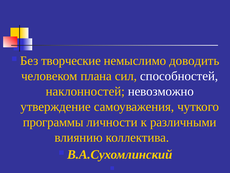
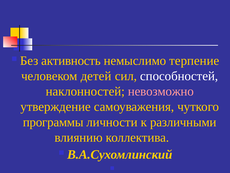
творческие: творческие -> активность (71, 60)
доводить: доводить -> терпение (194, 60)
плана: плана -> детей (96, 76)
невозможно colour: white -> pink (161, 91)
